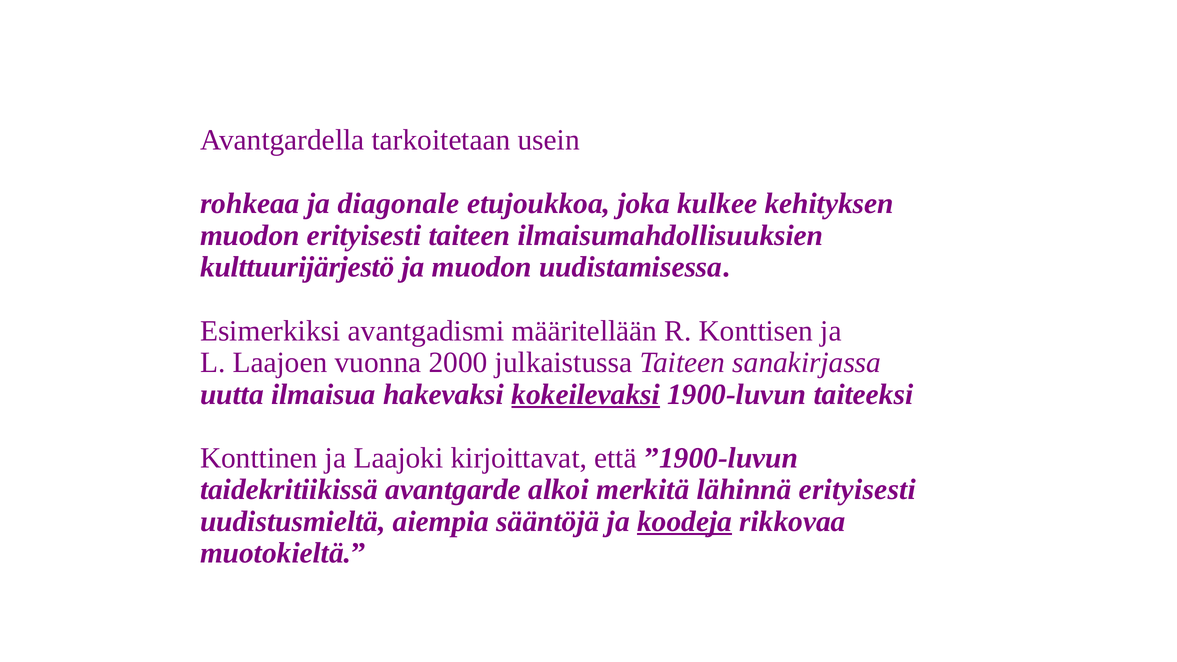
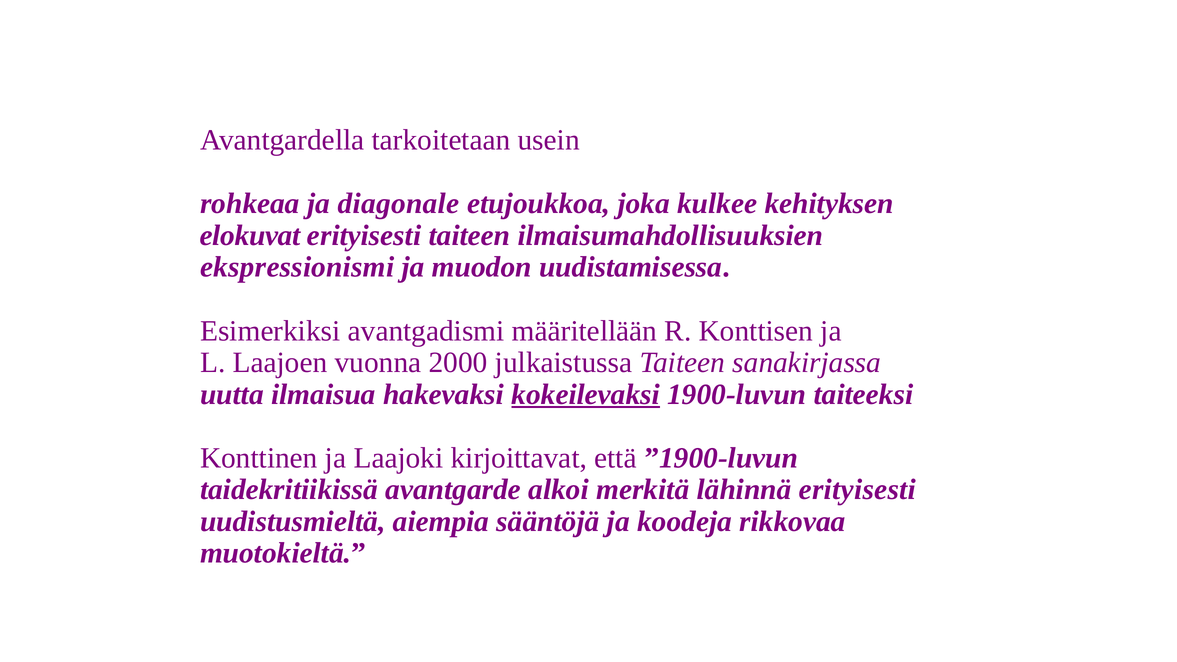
muodon: muodon -> elokuvat (250, 236)
kulttuurijärjestö: kulttuurijärjestö -> ekspressionismi (297, 267)
koodeja underline: present -> none (685, 521)
